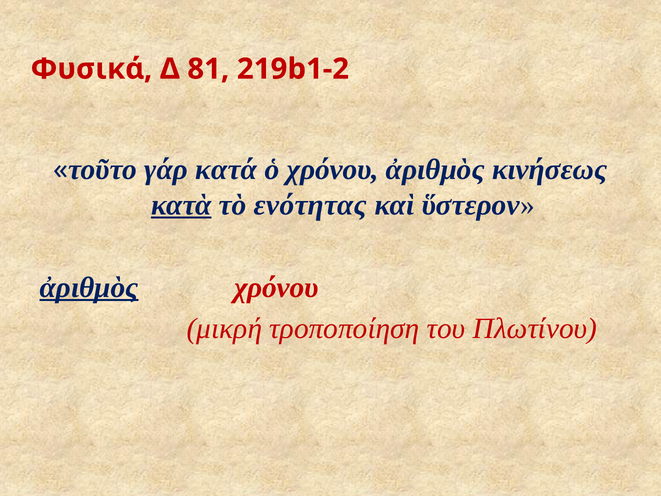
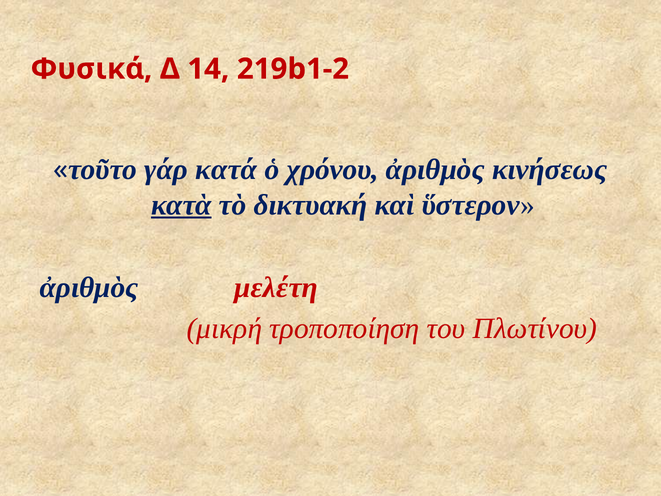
81: 81 -> 14 (208, 69)
ενότητας: ενότητας -> δικτυακή (311, 205)
ἀριθμὸς underline: present -> none (89, 287)
χρόνου: χρόνου -> μελέτη (276, 287)
